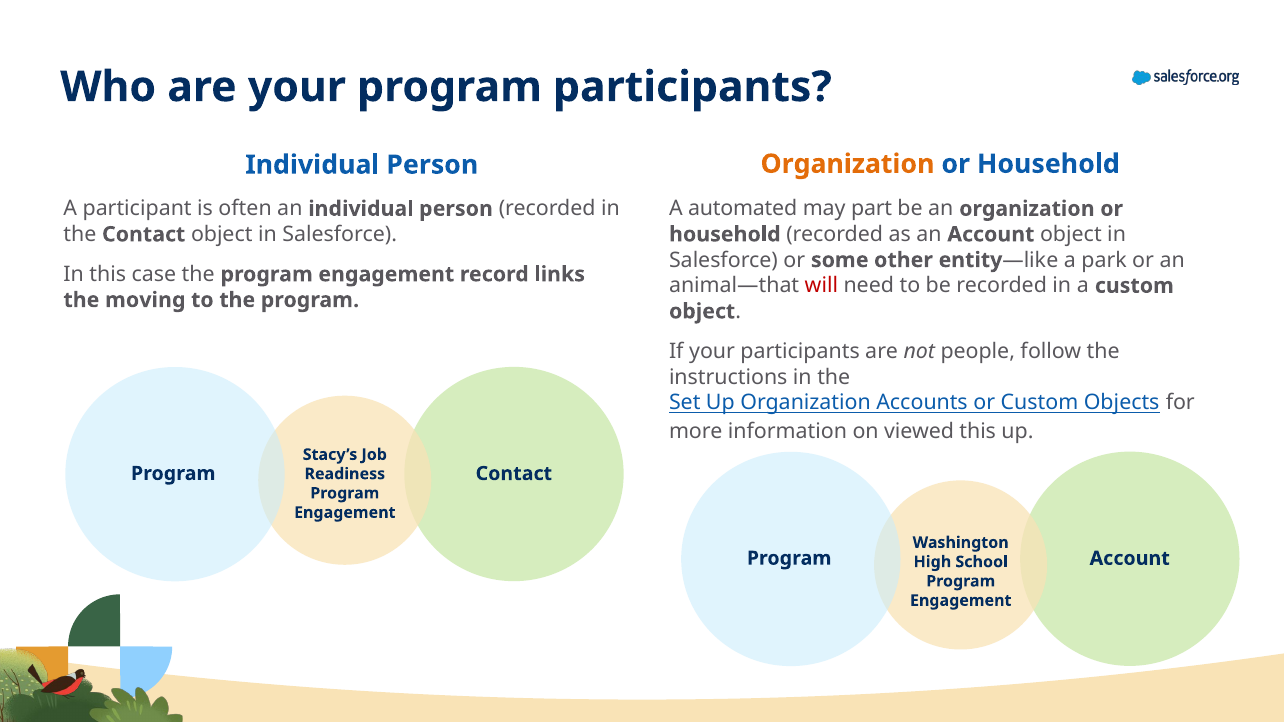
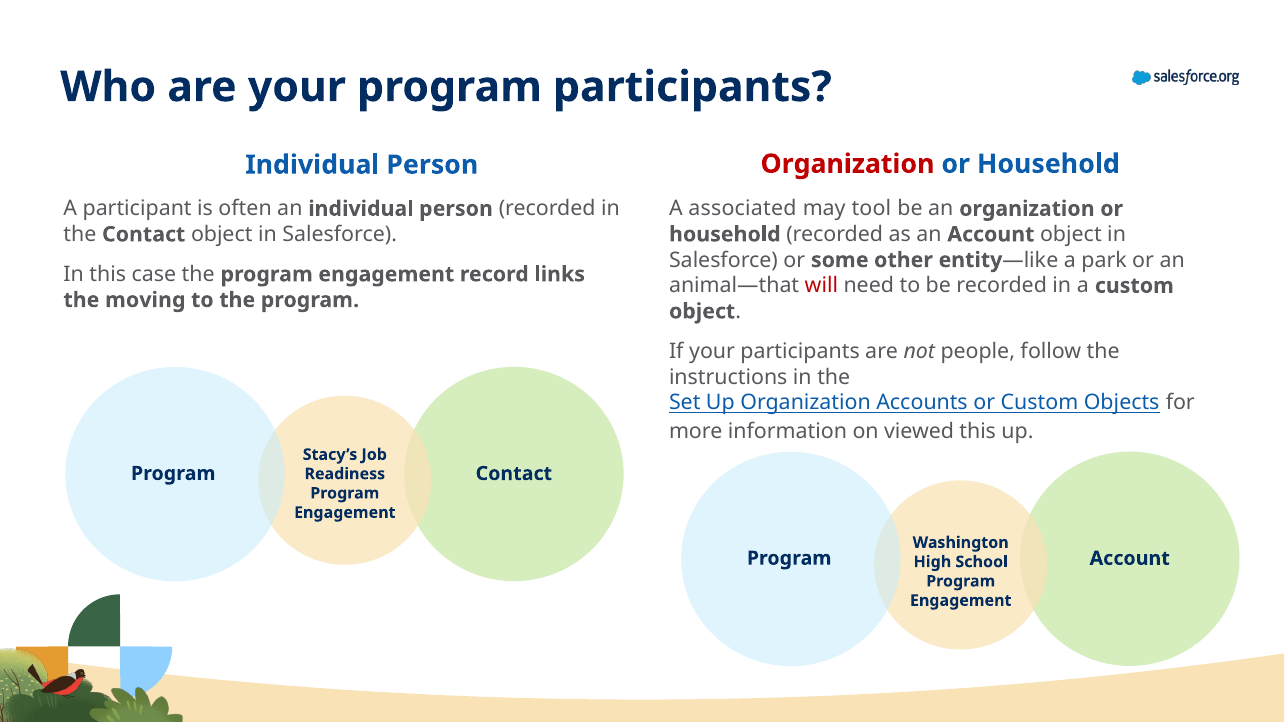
Organization colour: orange -> red (847, 164)
automated: automated -> associated (742, 209)
part: part -> tool (871, 209)
